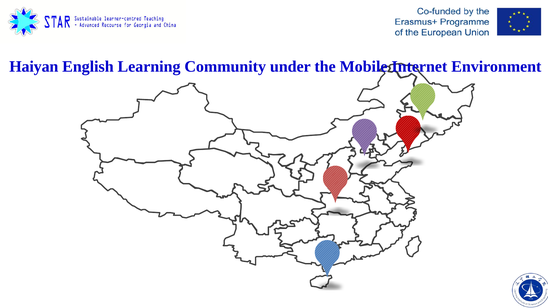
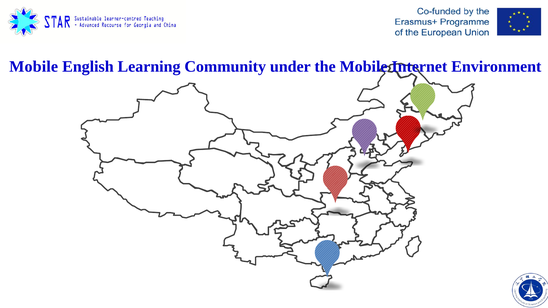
Haiyan: Haiyan -> Mobile (34, 67)
